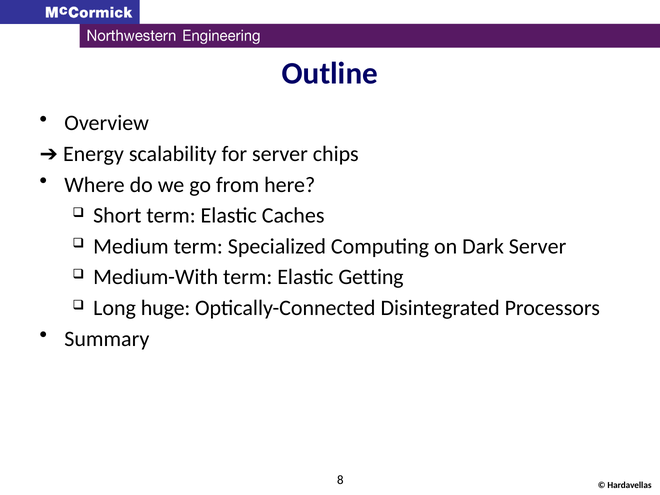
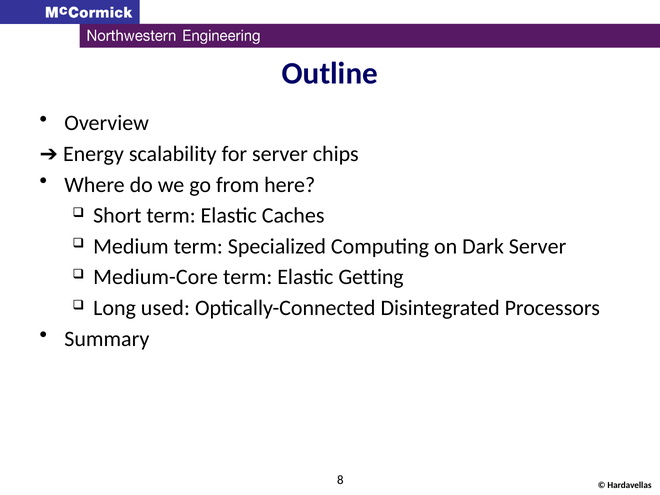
Medium-With: Medium-With -> Medium-Core (156, 277)
huge: huge -> used (165, 308)
